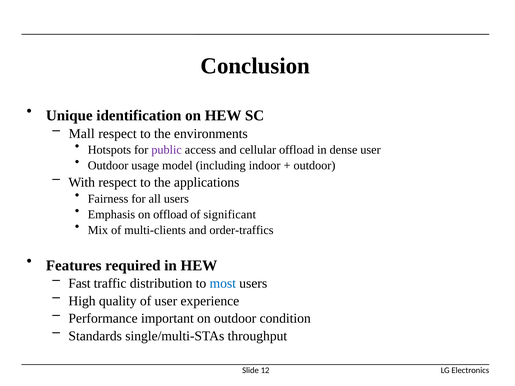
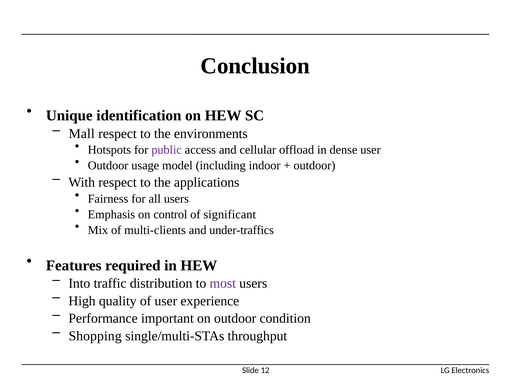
on offload: offload -> control (170, 215)
order-traffics: order-traffics -> under-traffics (242, 230)
Fast: Fast -> Into (79, 284)
most colour: blue -> purple (223, 284)
Standards: Standards -> Shopping (95, 336)
